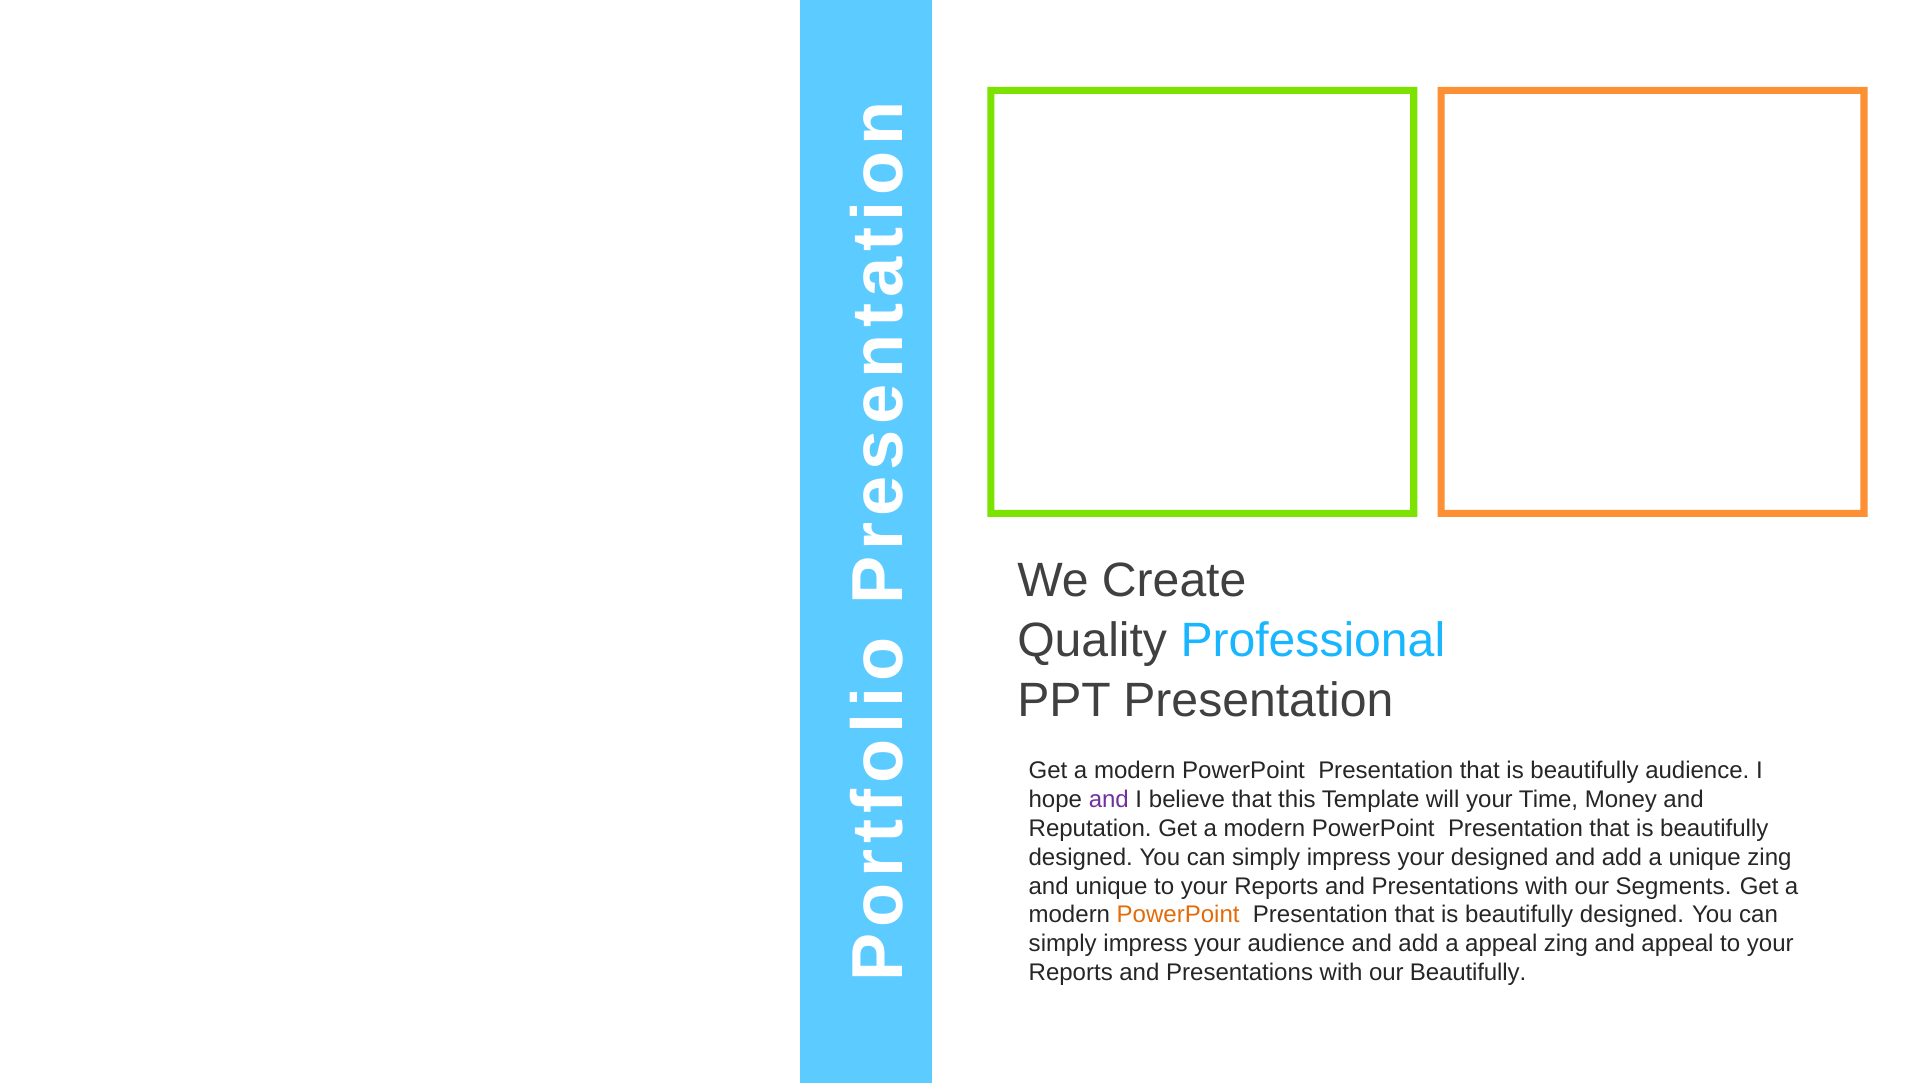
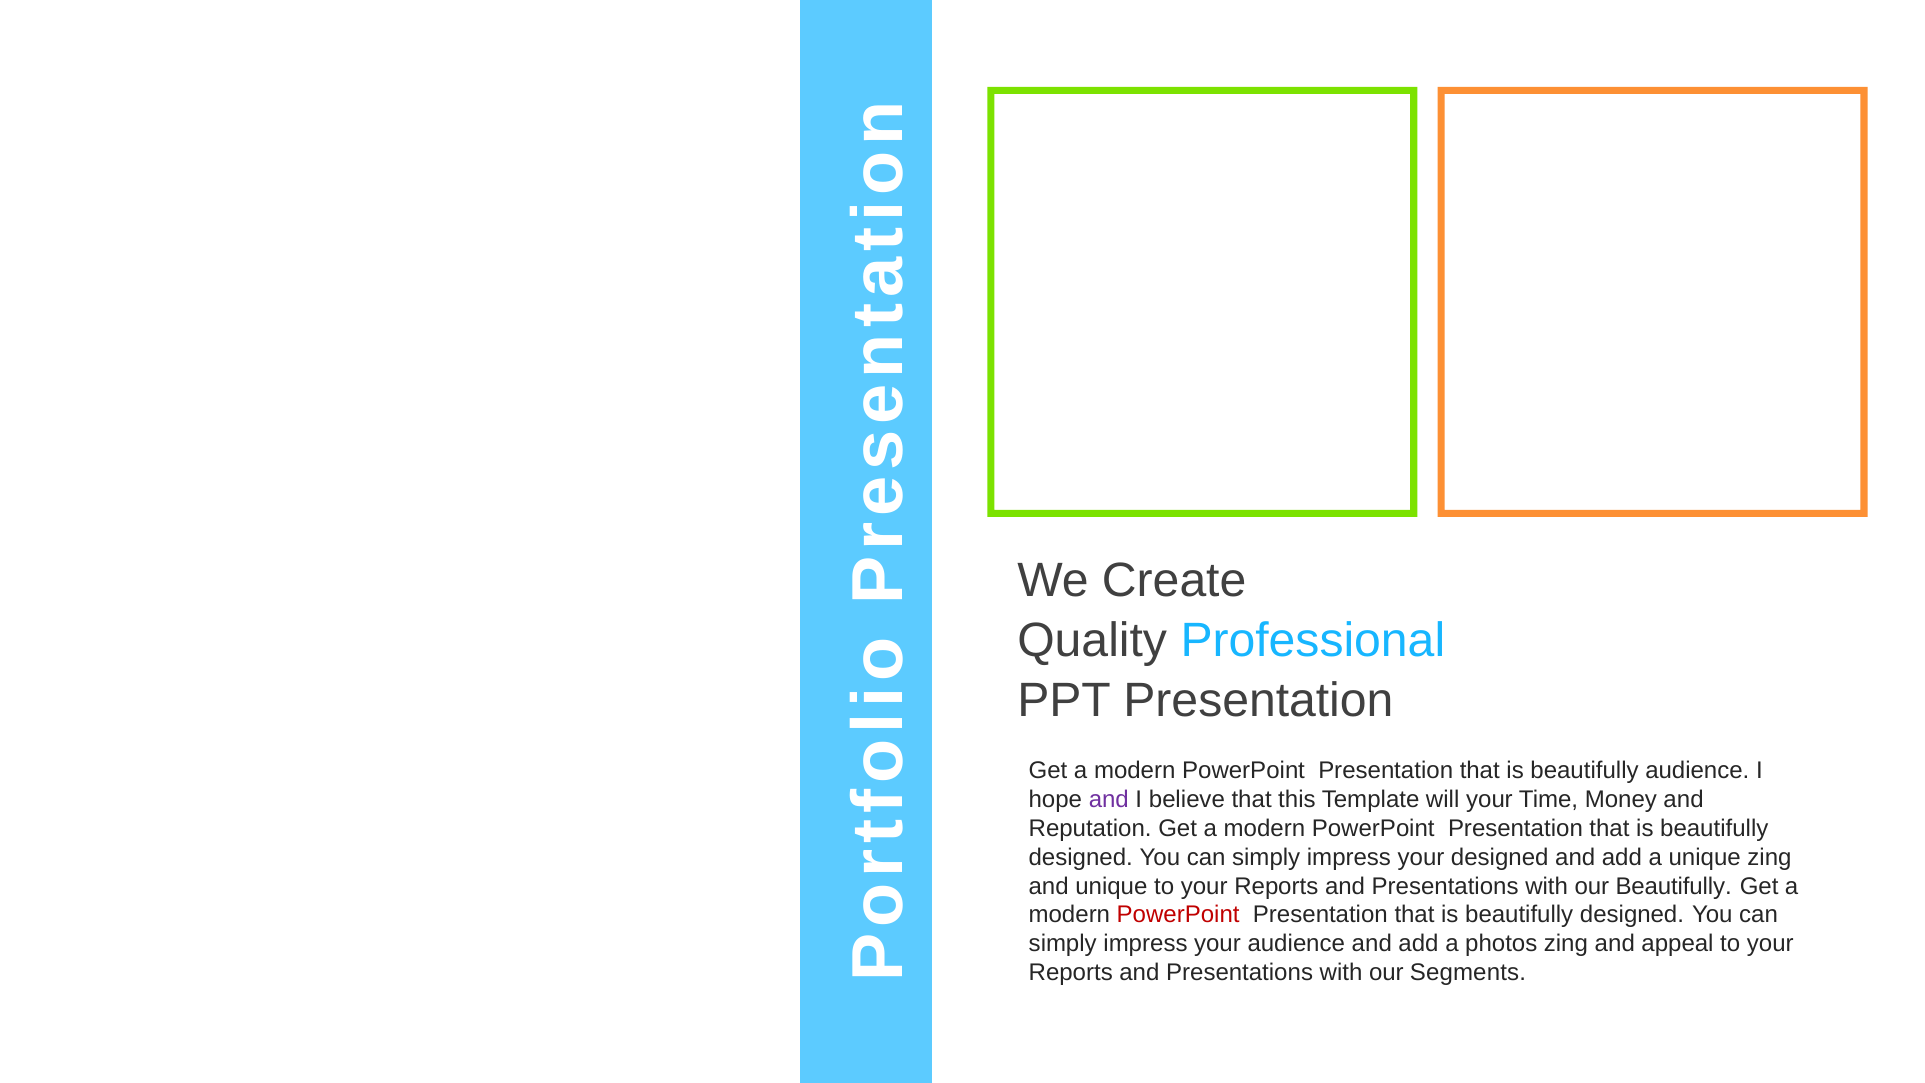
our Segments: Segments -> Beautifully (1674, 886)
PowerPoint colour: orange -> red (1178, 915)
a appeal: appeal -> photos (1501, 944)
our Beautifully: Beautifully -> Segments (1468, 973)
